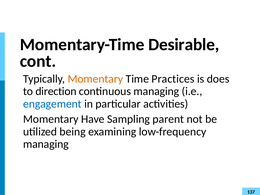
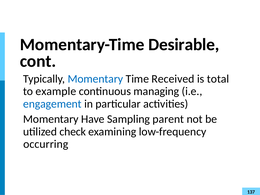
Momentary colour: orange -> blue (95, 79)
Practices: Practices -> Received (173, 79)
does: does -> total (218, 79)
direction: direction -> example (56, 91)
being: being -> check (73, 132)
managing: managing -> occurring (46, 144)
